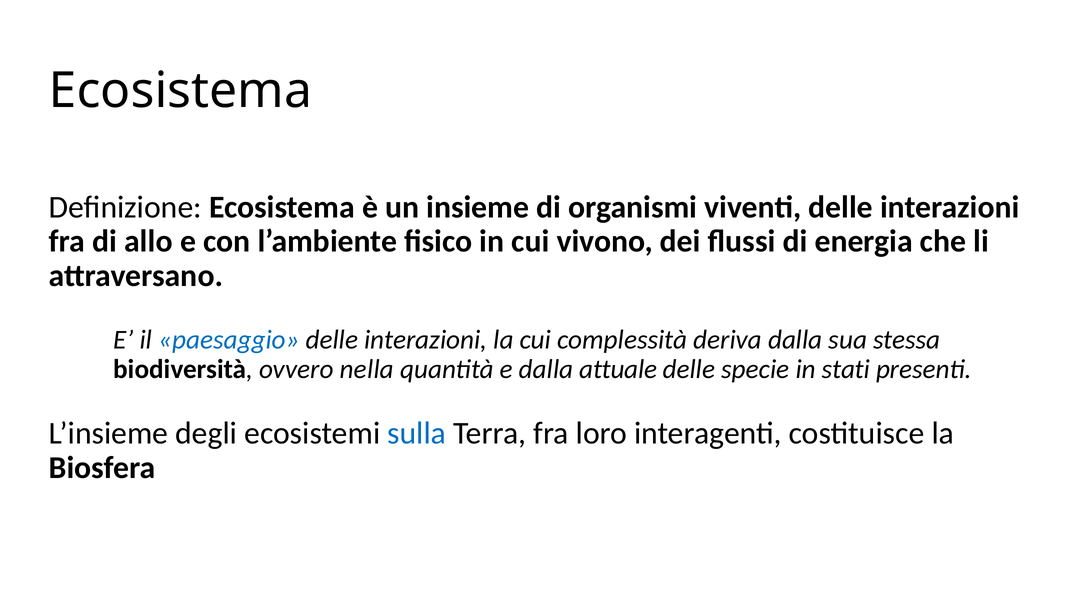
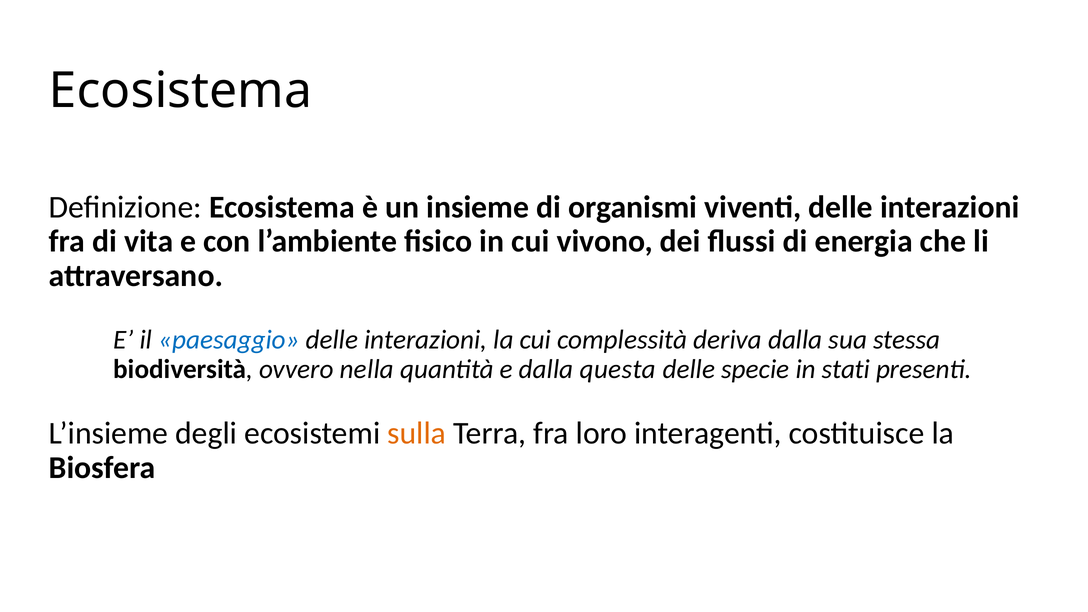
allo: allo -> vita (149, 241)
attuale: attuale -> questa (618, 369)
sulla colour: blue -> orange (417, 434)
